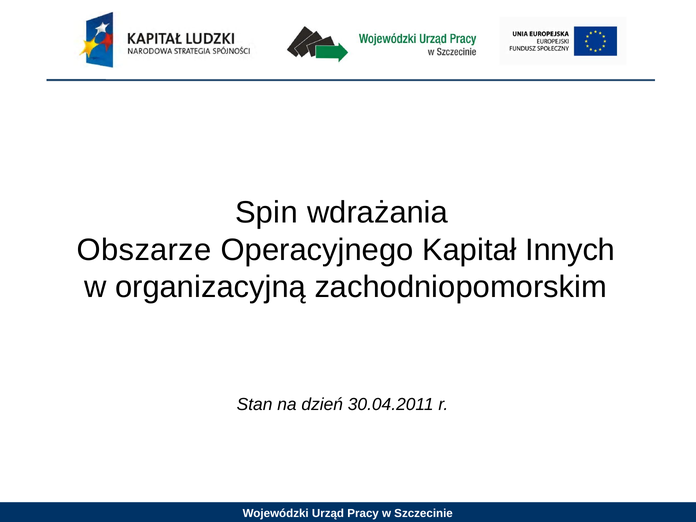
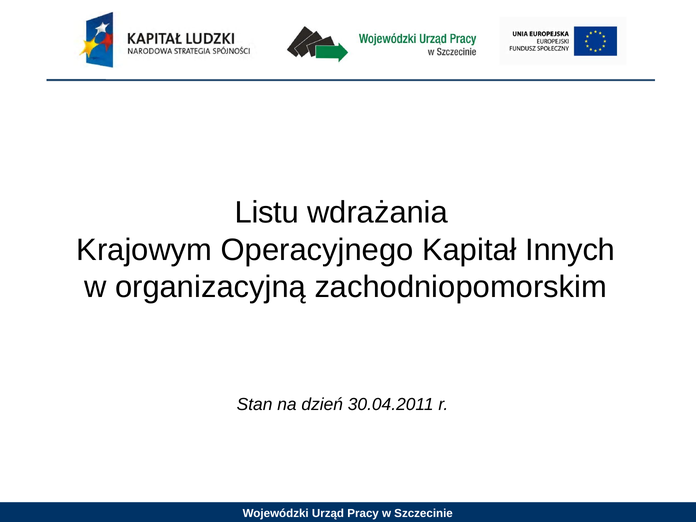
Spin: Spin -> Listu (267, 213)
Obszarze: Obszarze -> Krajowym (144, 250)
